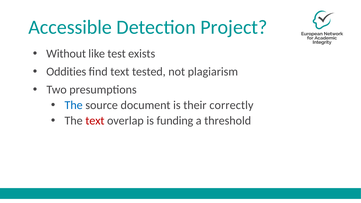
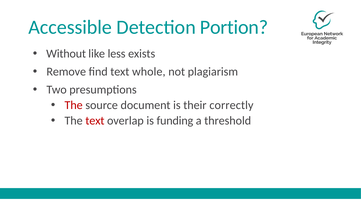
Project: Project -> Portion (234, 27)
test: test -> less (117, 54)
Oddities: Oddities -> Remove (66, 72)
tested: tested -> whole (149, 72)
The colour: blue -> red (74, 105)
